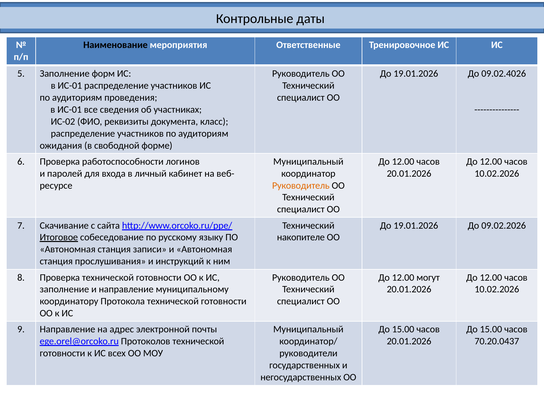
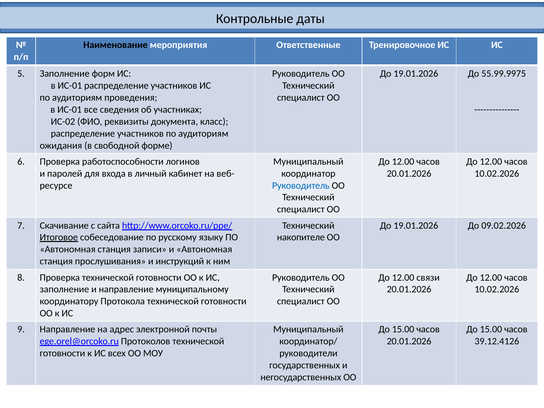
09.02.4026: 09.02.4026 -> 55.99.9975 (504, 74)
Руководитель colour: orange -> blue (301, 185)
могут: могут -> связи (428, 277)
70.20.0437: 70.20.0437 -> 39.12.4126 (497, 341)
